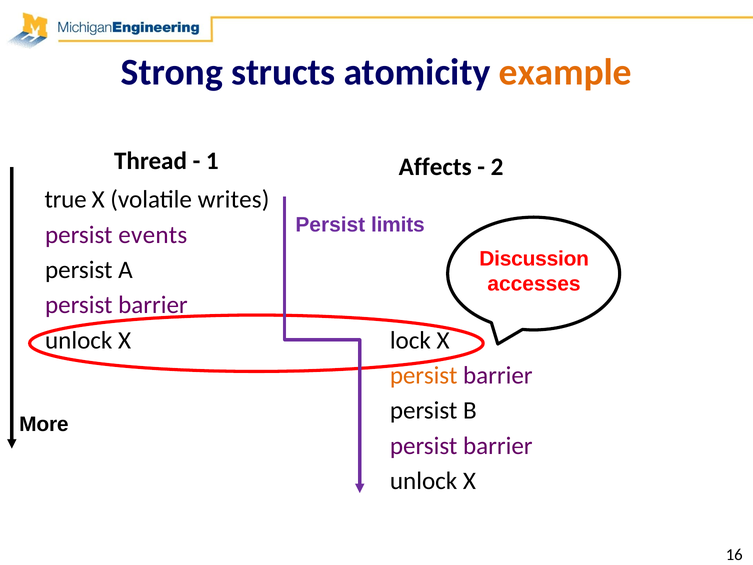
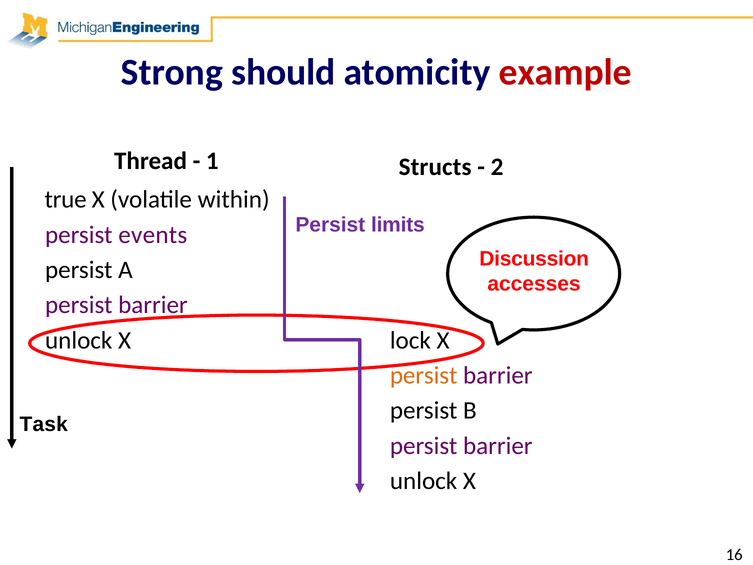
structs: structs -> should (283, 72)
example colour: orange -> red (565, 72)
Affects: Affects -> Structs (435, 167)
writes: writes -> within (234, 200)
More: More -> Task (44, 424)
